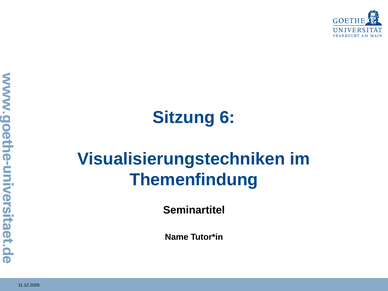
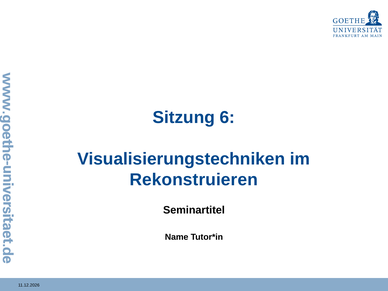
Themenfindung: Themenfindung -> Rekonstruieren (194, 180)
